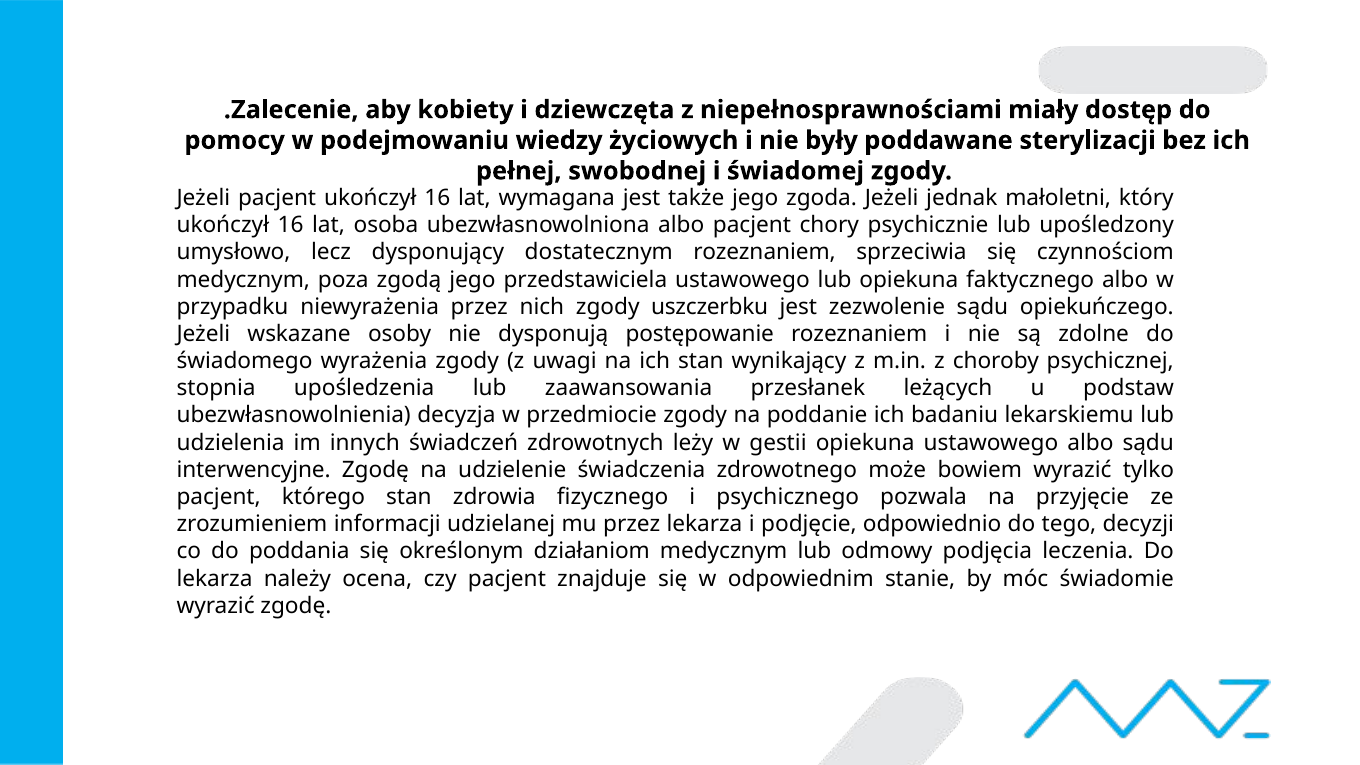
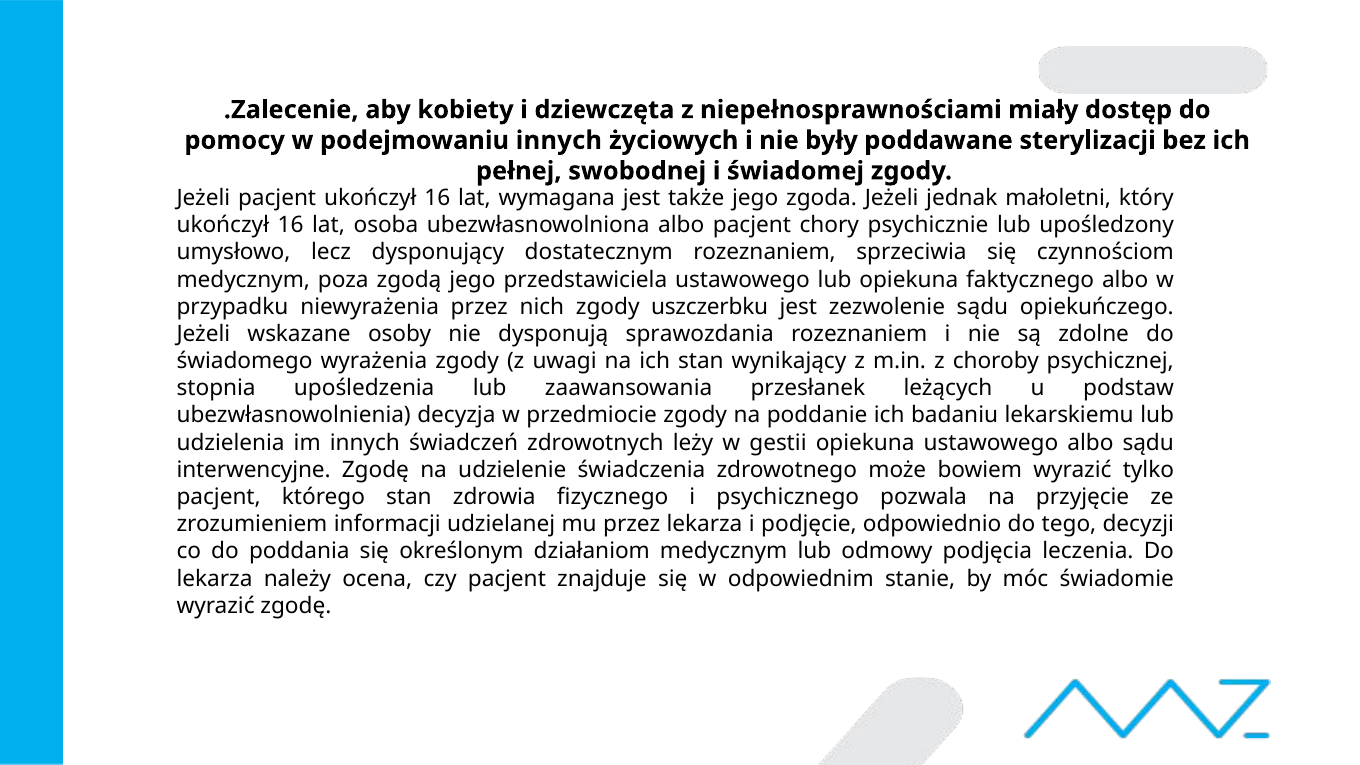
podejmowaniu wiedzy: wiedzy -> innych (559, 140)
postępowanie: postępowanie -> sprawozdania (700, 334)
